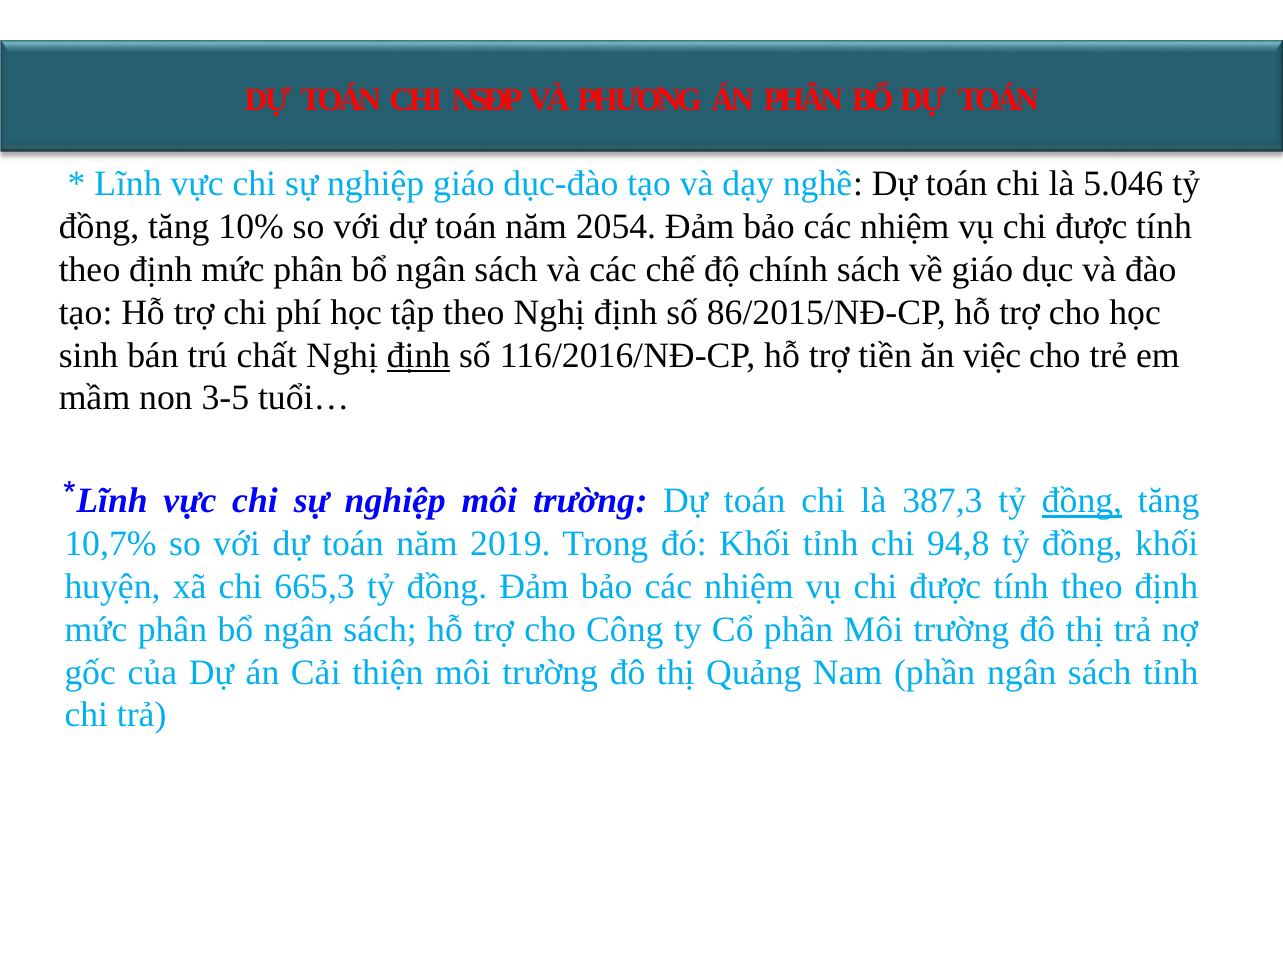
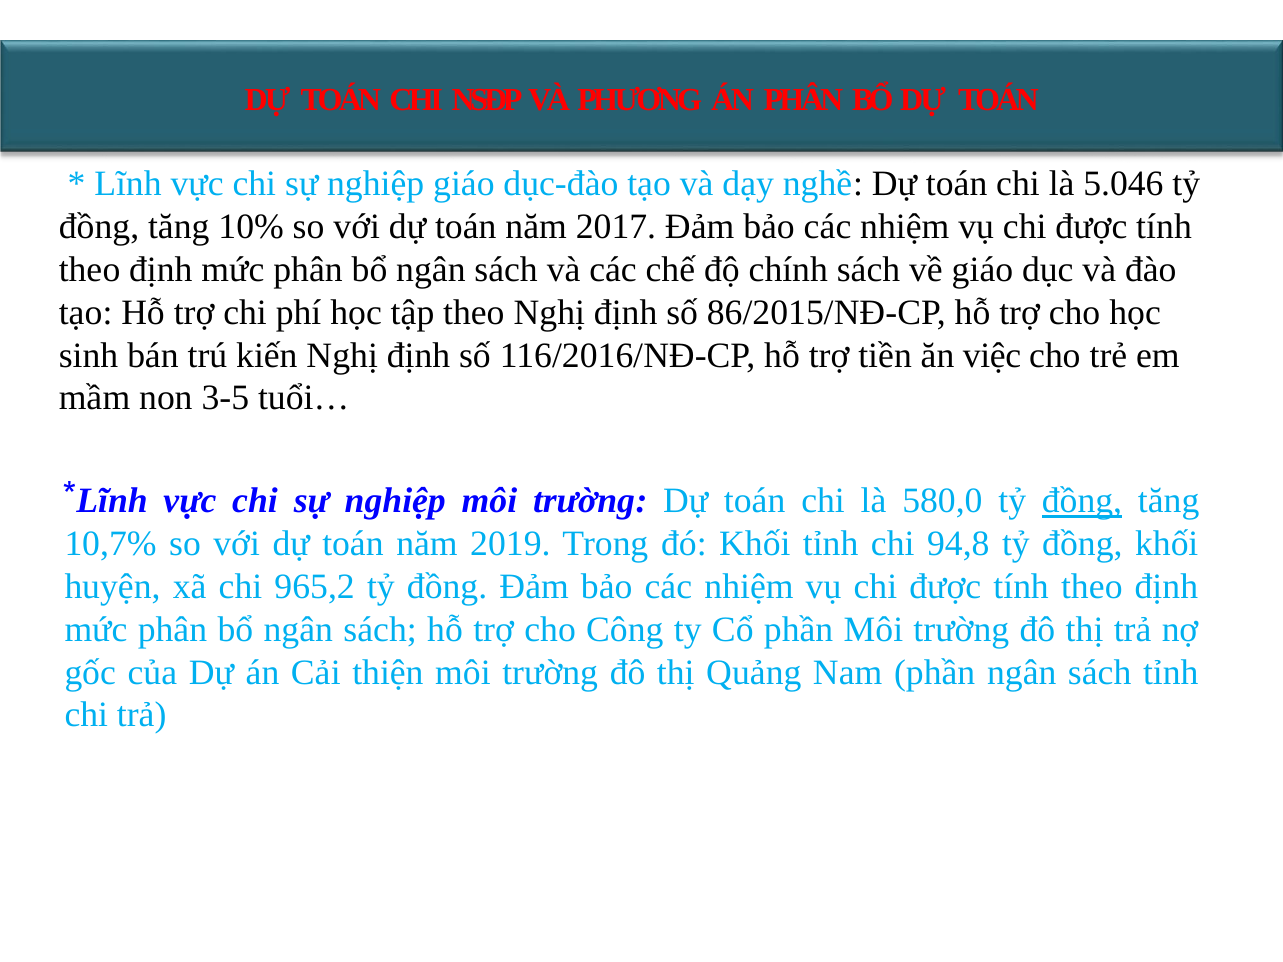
2054: 2054 -> 2017 (616, 227)
chất: chất -> kiến (267, 355)
định underline: present -> none (418, 355)
387,3: 387,3 -> 580,0 (942, 501)
665,3: 665,3 -> 965,2 (315, 587)
